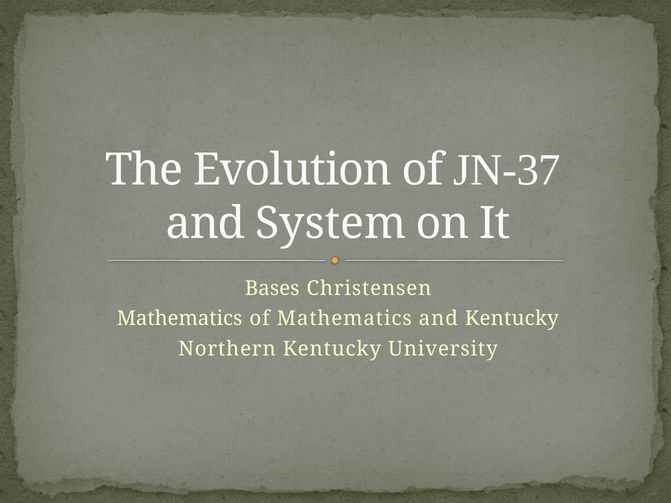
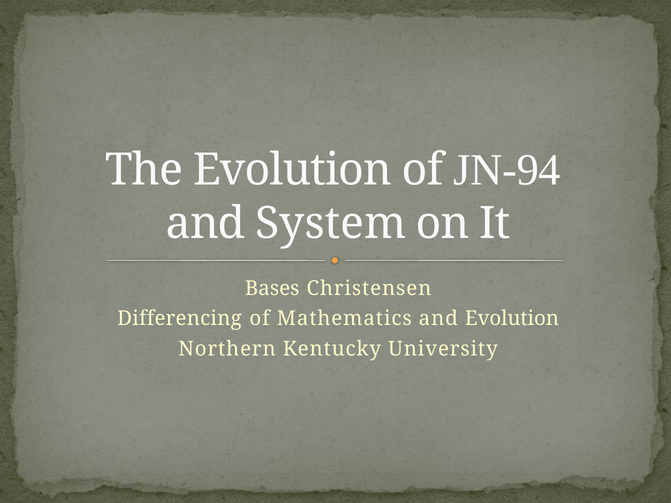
JN-37: JN-37 -> JN-94 (507, 170)
Mathematics: Mathematics -> Differencing (179, 319)
and Kentucky: Kentucky -> Evolution (512, 319)
